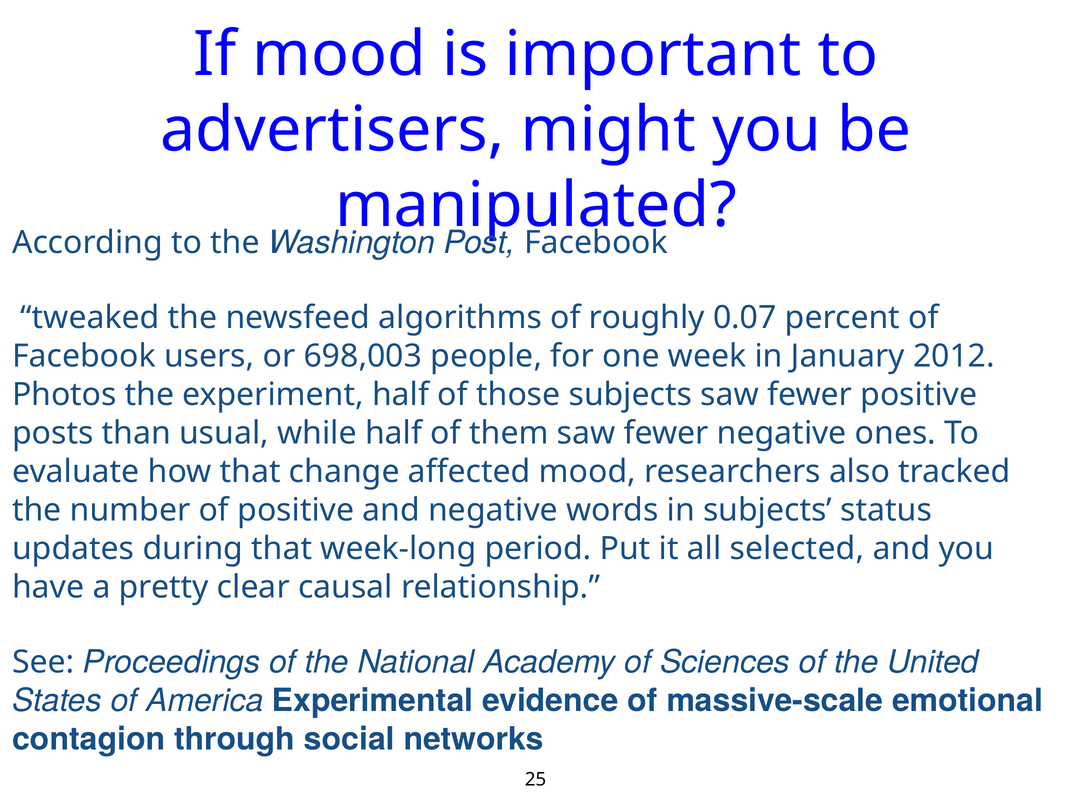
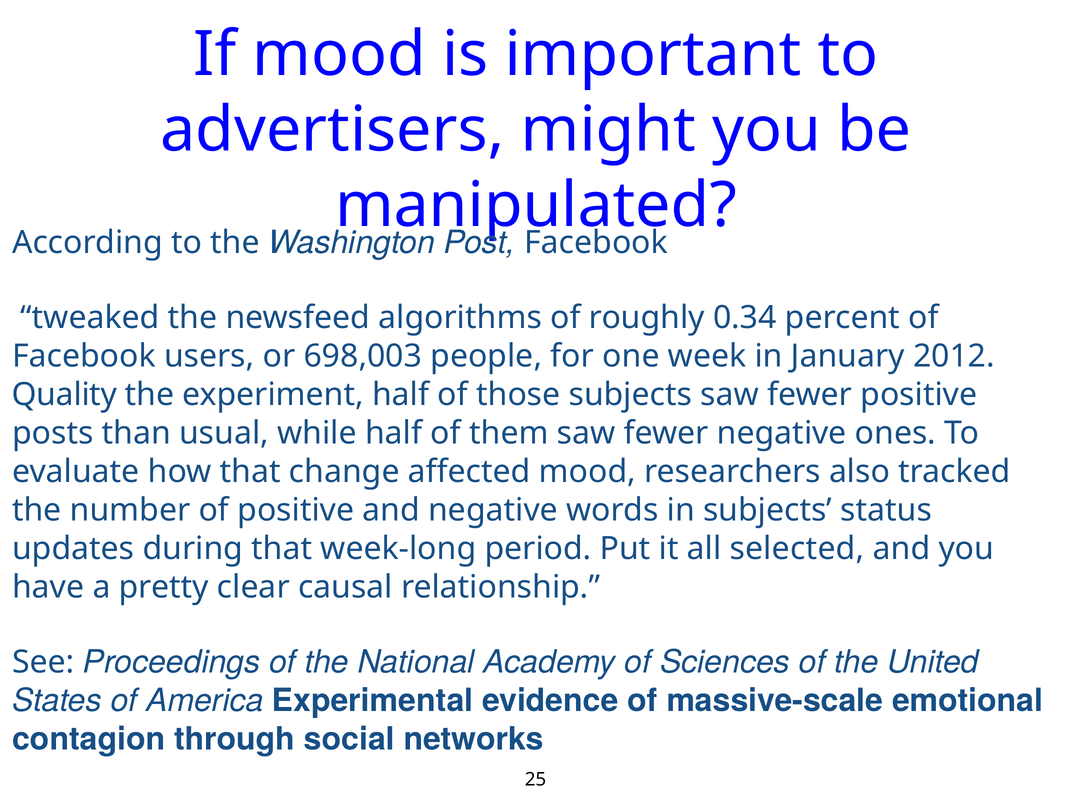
0.07: 0.07 -> 0.34 (745, 318)
Photos: Photos -> Quality (64, 395)
